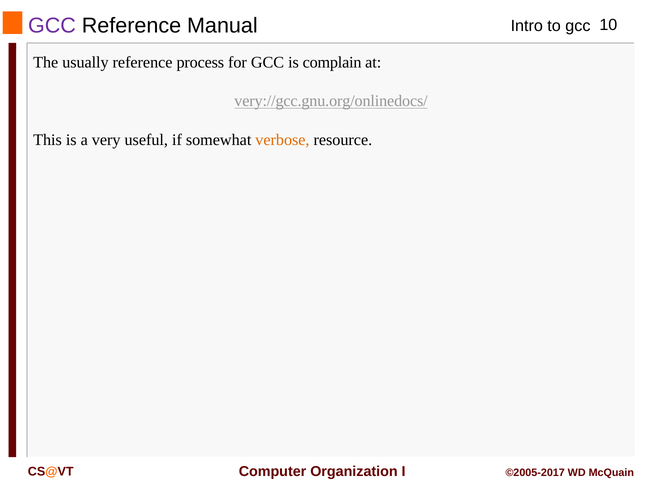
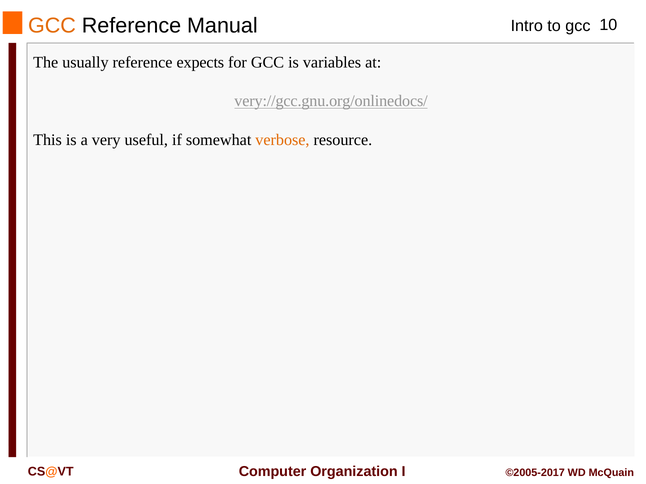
GCC colour: purple -> orange (52, 26)
process: process -> expects (200, 62)
complain: complain -> variables (332, 62)
